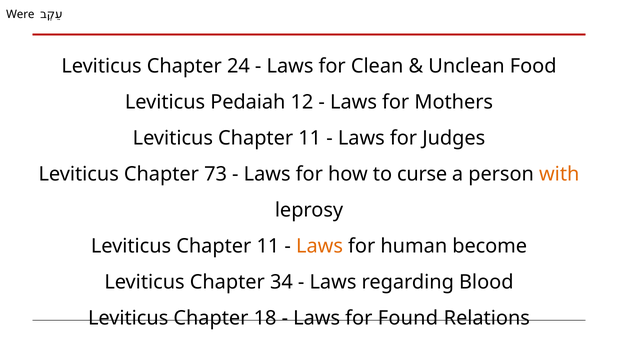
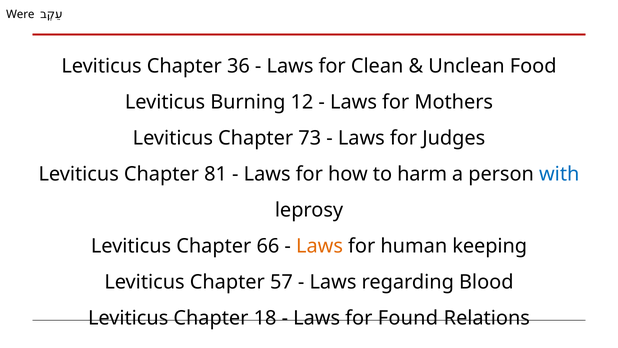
24: 24 -> 36 (238, 66)
Pedaiah: Pedaiah -> Burning (248, 102)
11: 11 -> 73 (310, 138)
73: 73 -> 81 (216, 174)
curse: curse -> harm (422, 174)
with colour: orange -> blue (559, 174)
11: 11 -> 66 (268, 246)
become: become -> keeping (490, 246)
34: 34 -> 57 (281, 282)
